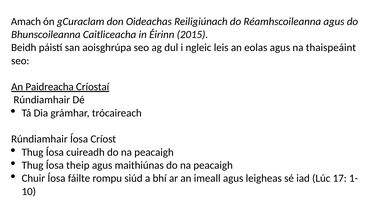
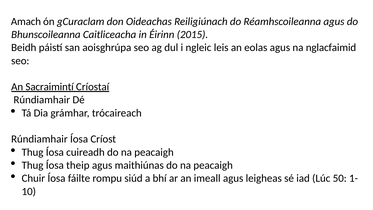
thaispeáint: thaispeáint -> nglacfaimid (331, 48)
Paidreacha: Paidreacha -> Sacraimintí (50, 87)
17: 17 -> 50 (340, 178)
